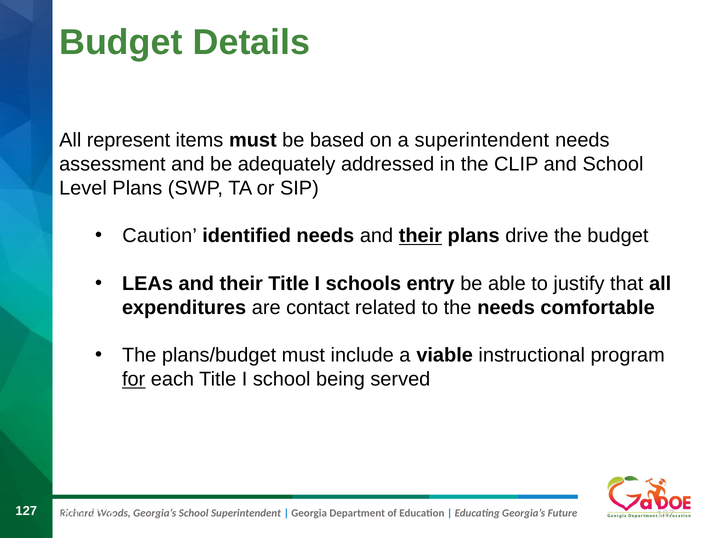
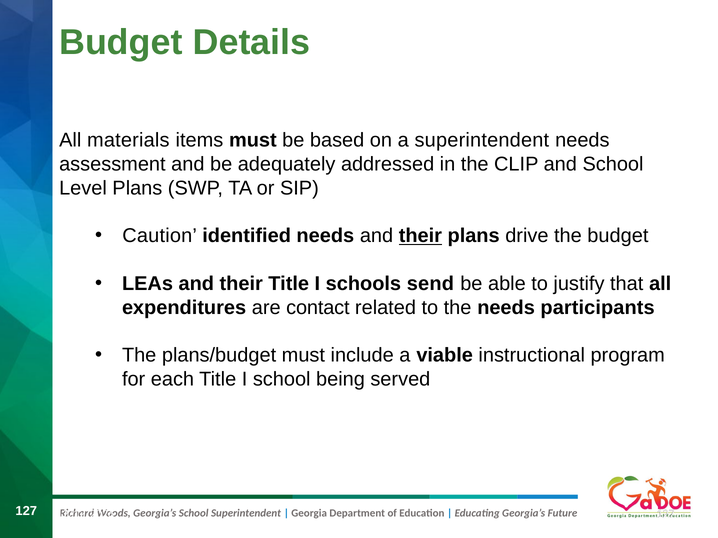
represent: represent -> materials (128, 140)
entry: entry -> send (430, 284)
comfortable: comfortable -> participants (598, 308)
for underline: present -> none (134, 380)
